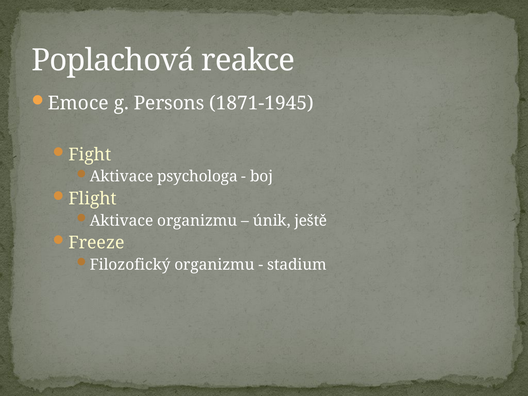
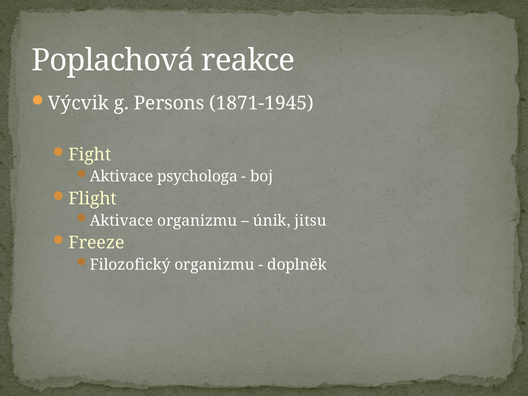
Emoce: Emoce -> Výcvik (78, 103)
ještě: ještě -> jitsu (311, 221)
stadium: stadium -> doplněk (297, 265)
